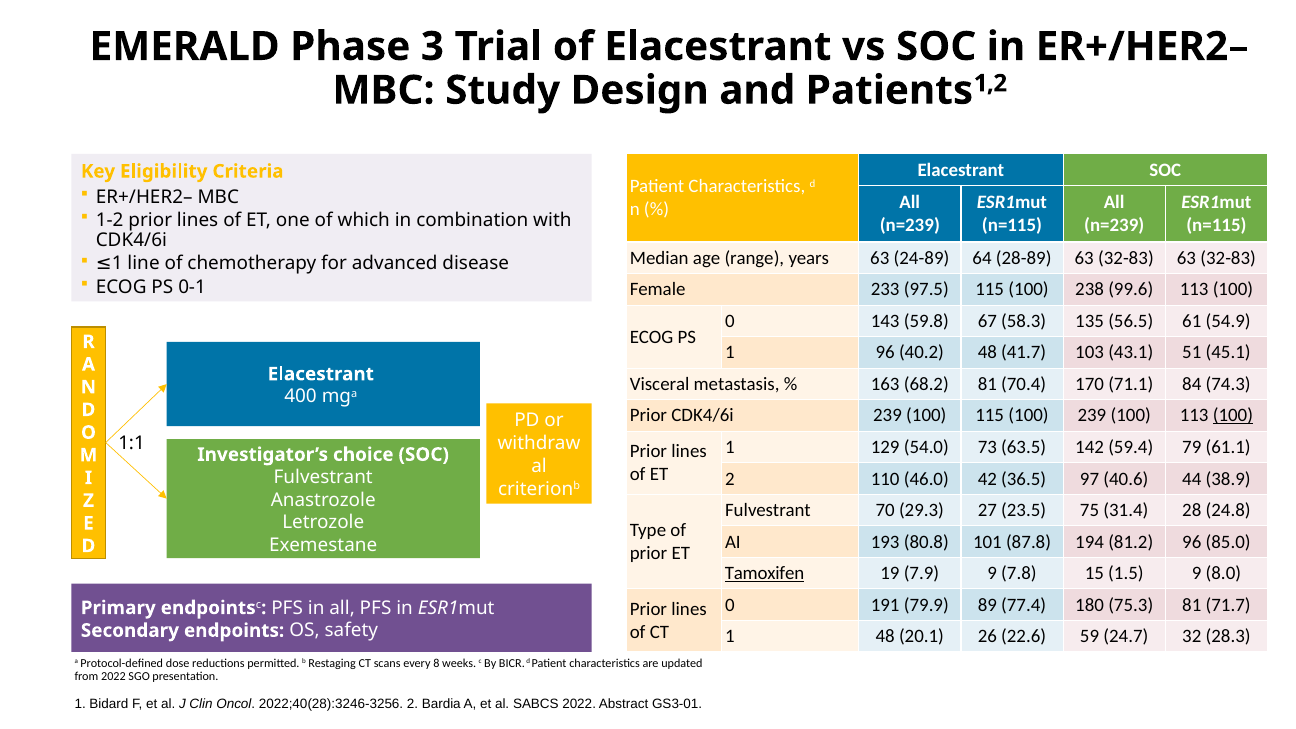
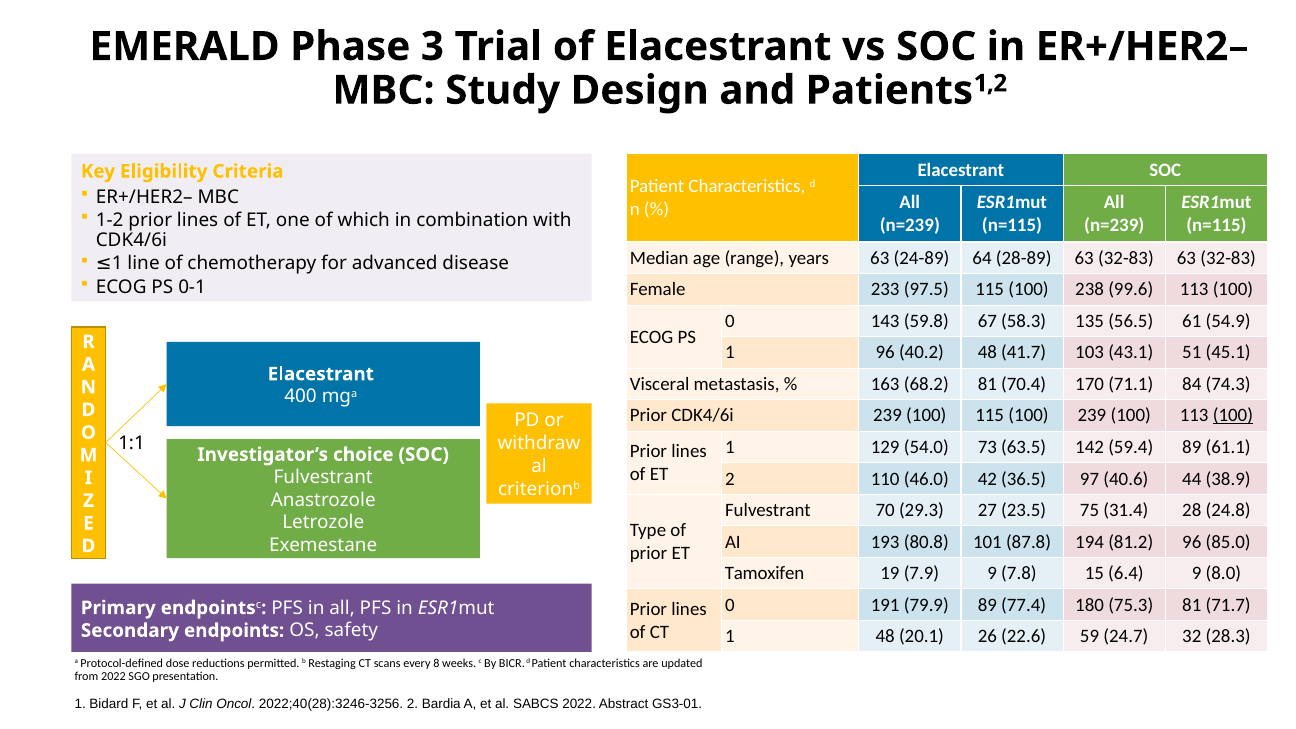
59.4 79: 79 -> 89 (1192, 447)
Tamoxifen underline: present -> none (764, 573)
1.5: 1.5 -> 6.4 (1126, 573)
